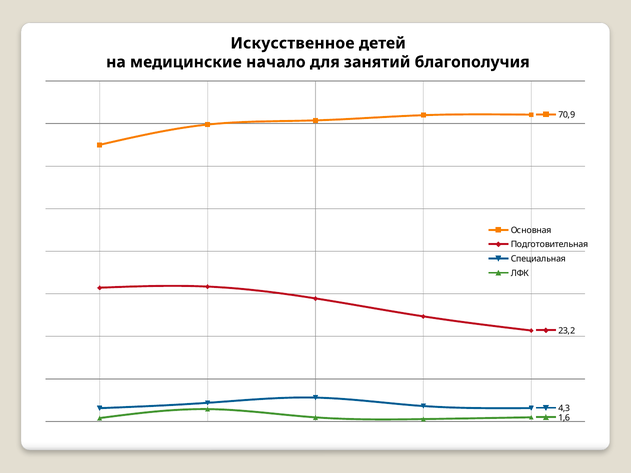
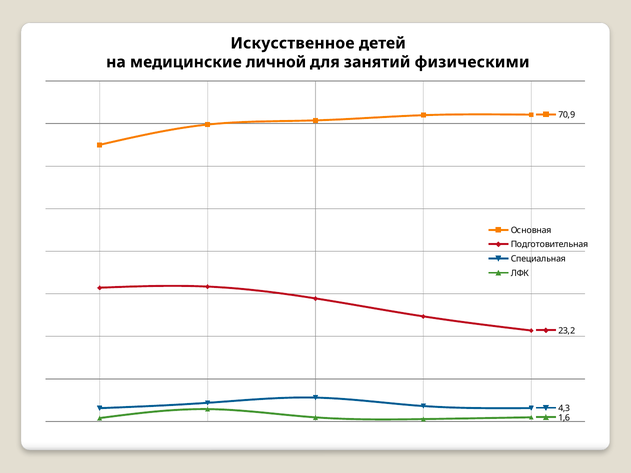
начало: начало -> личной (276, 62)
благополучия: благополучия -> физическими (472, 62)
